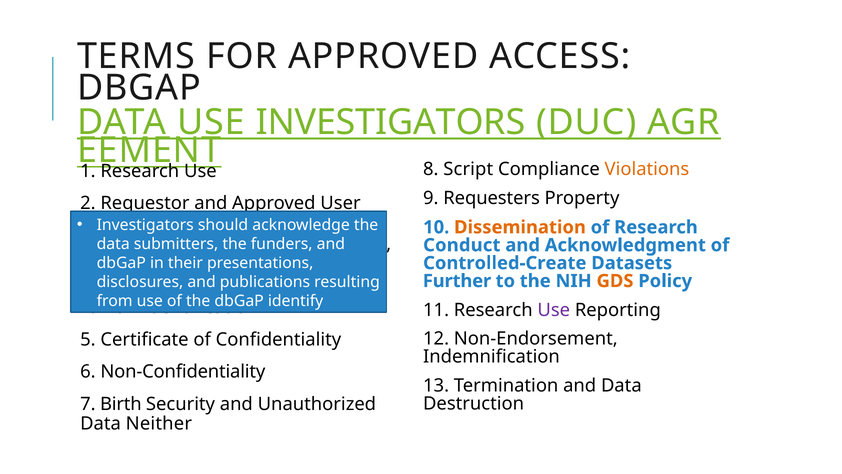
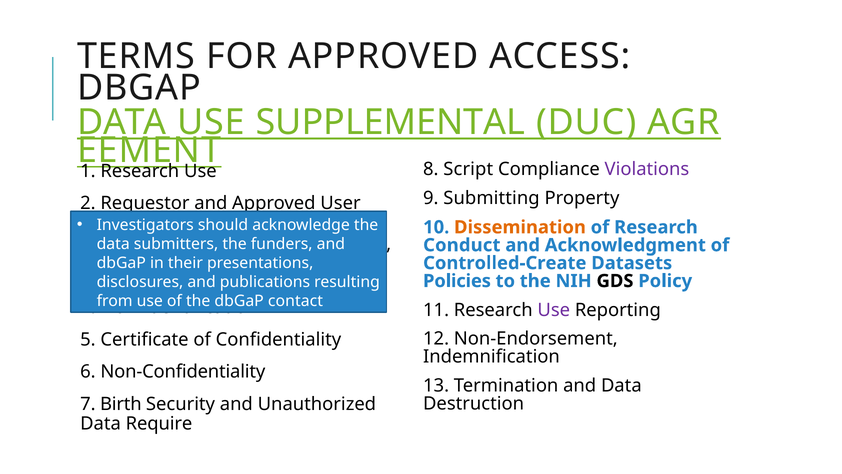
USE INVESTIGATORS: INVESTIGATORS -> SUPPLEMENTAL (390, 122)
Violations colour: orange -> purple (647, 169)
Requesters: Requesters -> Submitting (491, 198)
Further: Further -> Policies (457, 281)
GDS colour: orange -> black (615, 281)
identify: identify -> contact (295, 301)
Neither: Neither -> Require (159, 424)
